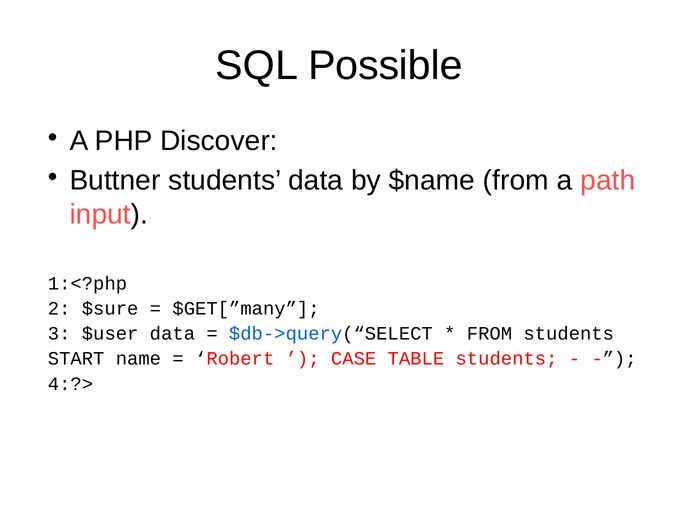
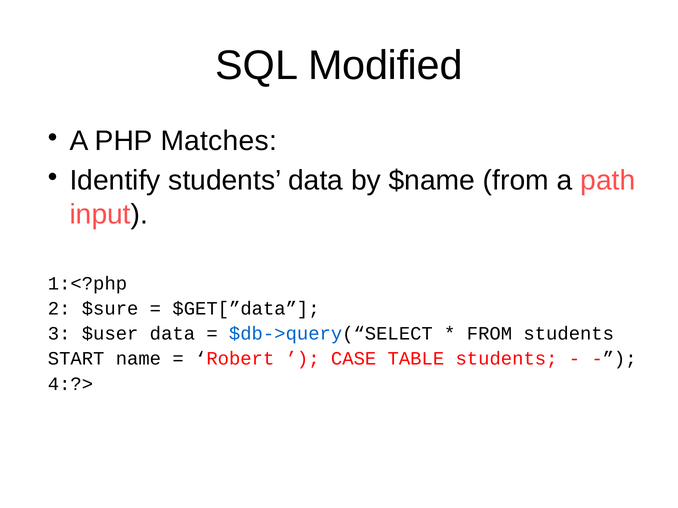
Possible: Possible -> Modified (385, 66)
Discover: Discover -> Matches (219, 141)
Buttner: Buttner -> Identify (115, 181)
$GET[”many: $GET[”many -> $GET[”data (246, 309)
